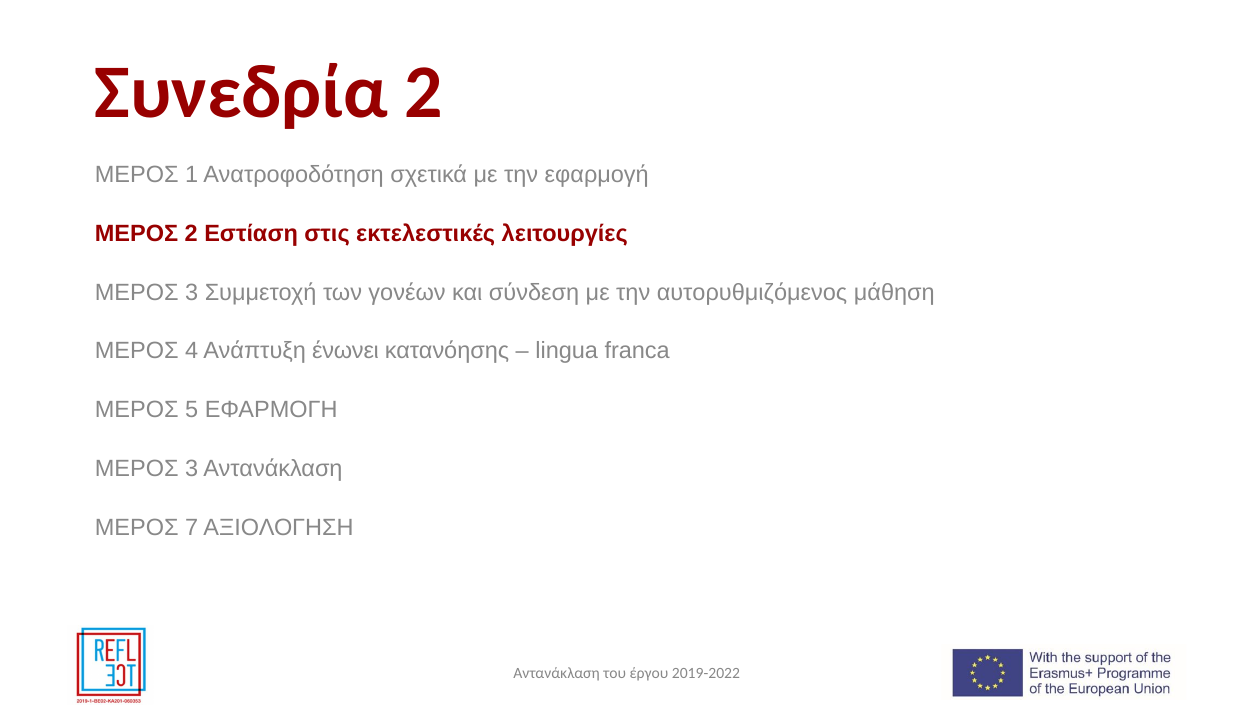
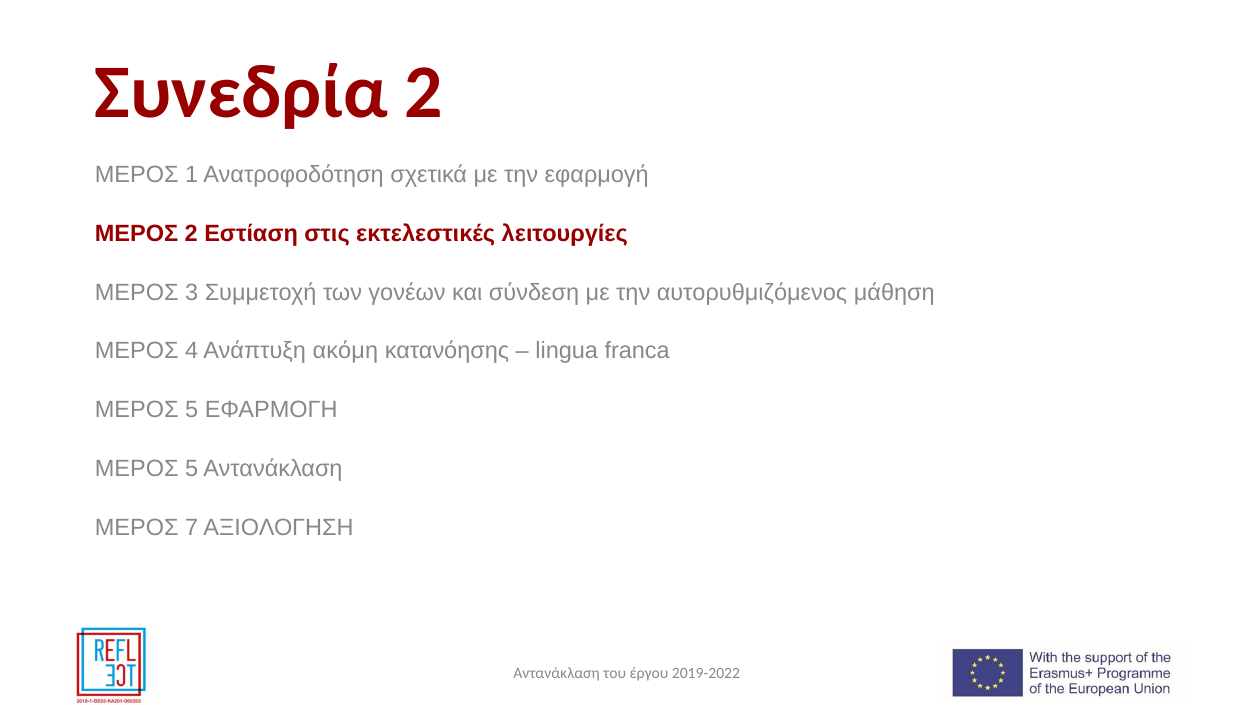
ένωνει: ένωνει -> ακόμη (345, 351)
3: 3 -> 5 (192, 469)
